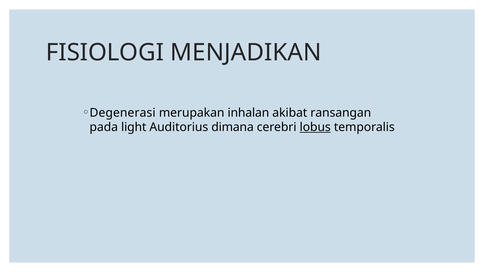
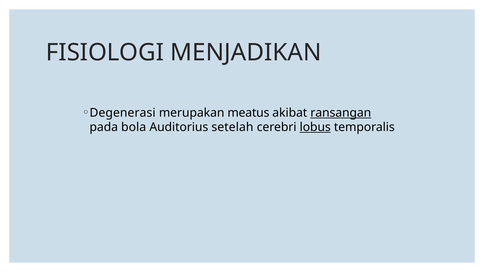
inhalan: inhalan -> meatus (248, 113)
ransangan underline: none -> present (341, 113)
light: light -> bola (134, 127)
dimana: dimana -> setelah (232, 127)
